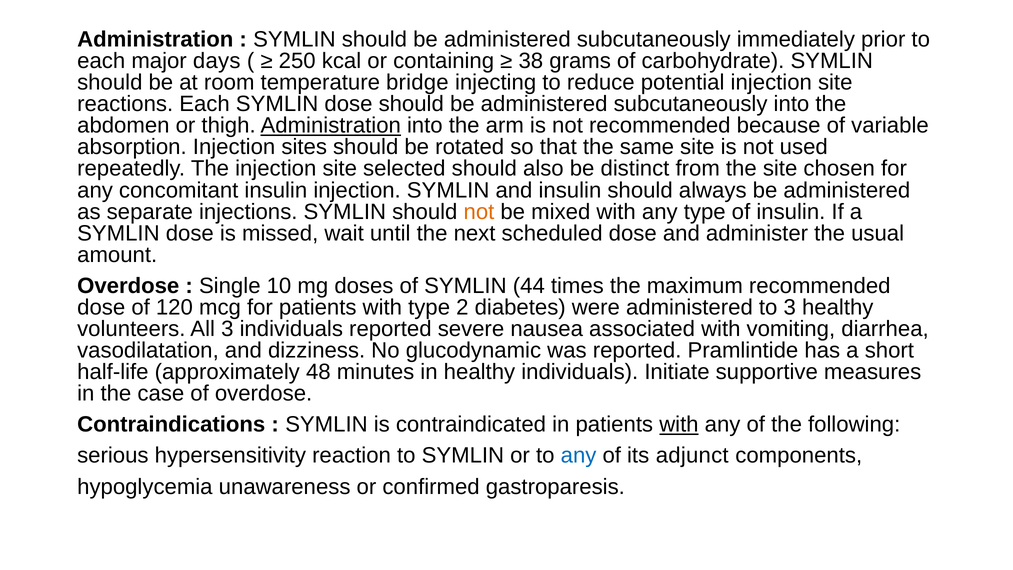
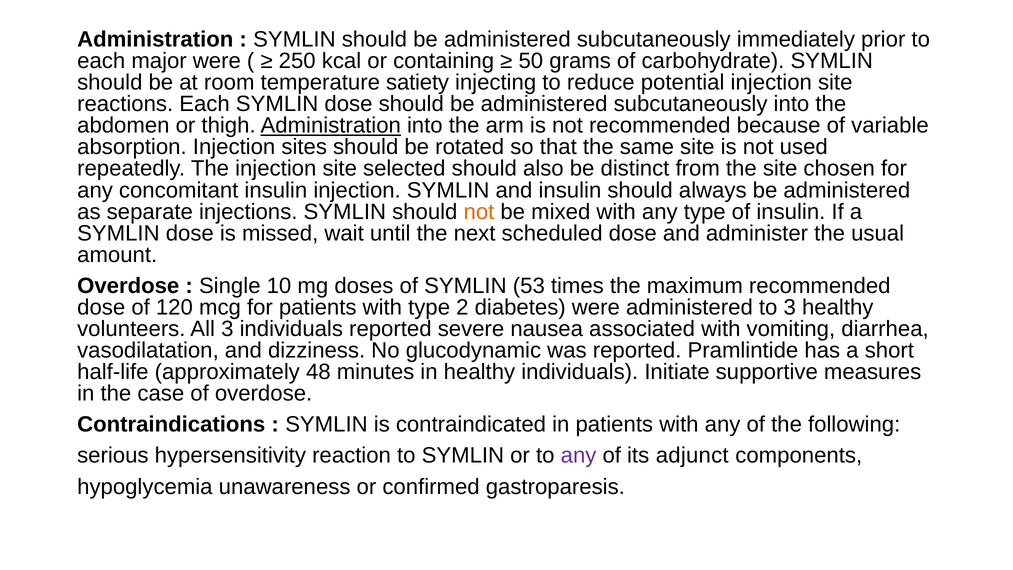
major days: days -> were (217, 61)
38: 38 -> 50 (531, 61)
bridge: bridge -> satiety (418, 82)
44: 44 -> 53 (529, 286)
with underline: present -> none (679, 424)
any colour: blue -> purple (579, 456)
